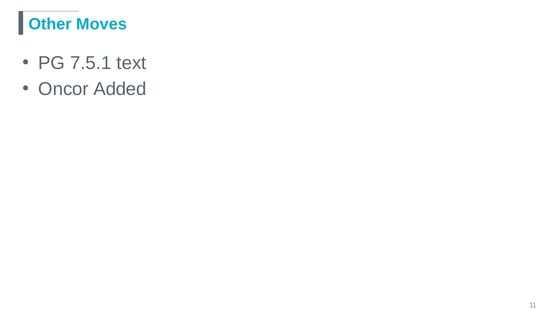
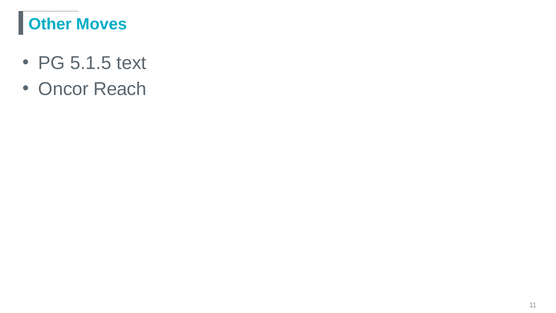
7.5.1: 7.5.1 -> 5.1.5 (91, 63)
Added: Added -> Reach (120, 89)
